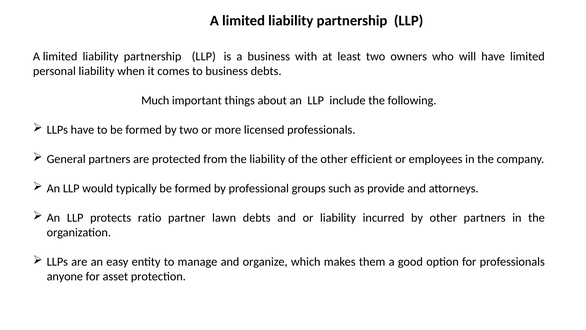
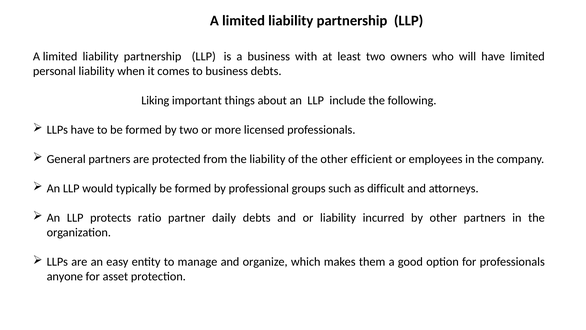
Much: Much -> Liking (155, 100)
provide: provide -> difficult (386, 188)
lawn: lawn -> daily (224, 218)
